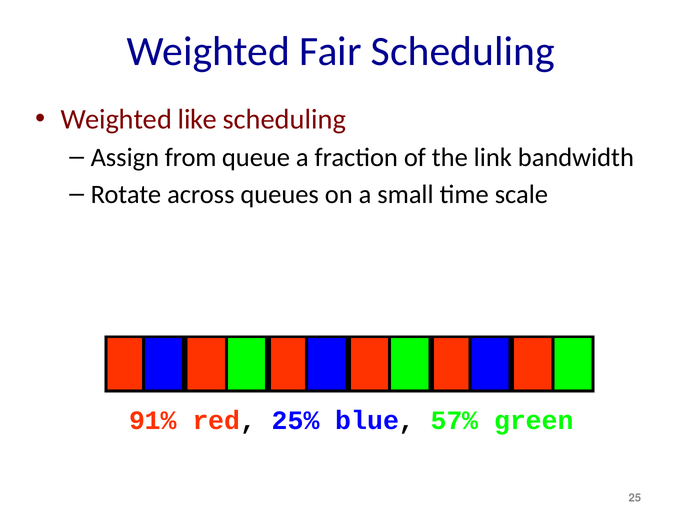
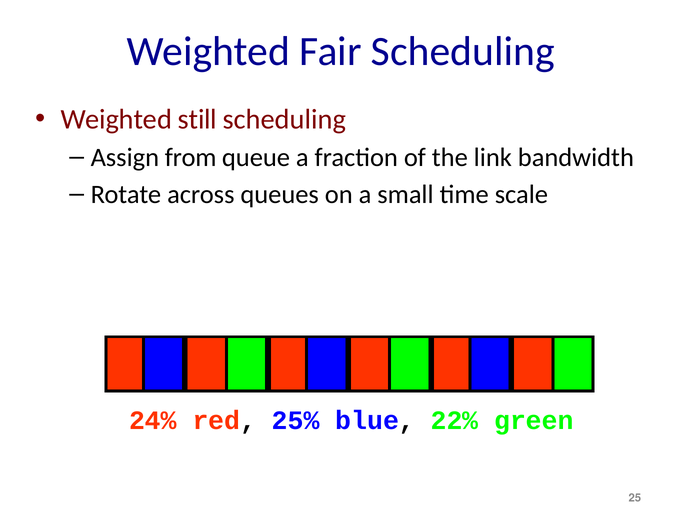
like: like -> still (197, 119)
91%: 91% -> 24% (153, 420)
57%: 57% -> 22% (455, 420)
